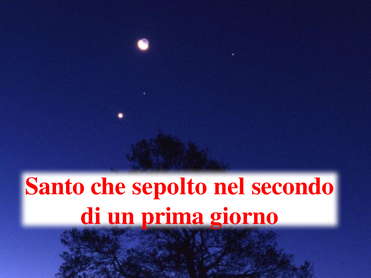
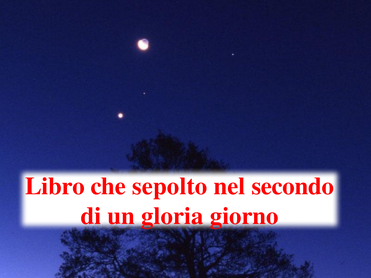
Santo: Santo -> Libro (55, 186)
prima: prima -> gloria (172, 216)
